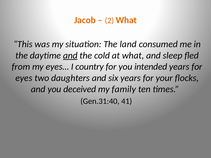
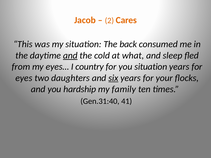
2 What: What -> Cares (126, 20)
land: land -> back (128, 44)
you intended: intended -> situation (151, 67)
six underline: none -> present (113, 78)
deceived: deceived -> hardship (80, 89)
